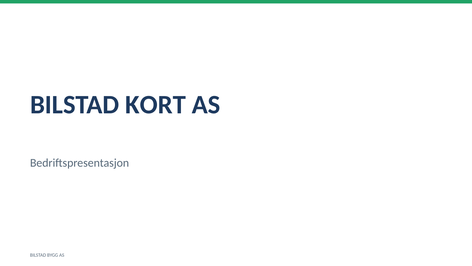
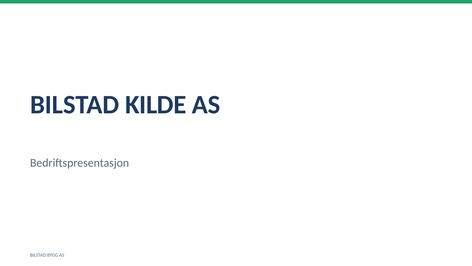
KORT: KORT -> KILDE (156, 105)
